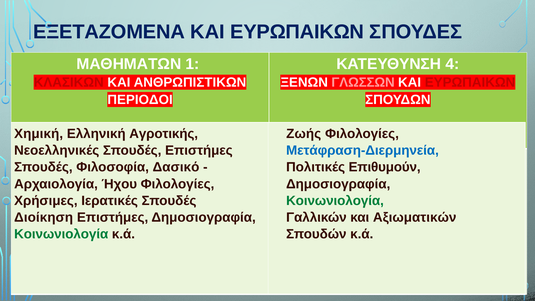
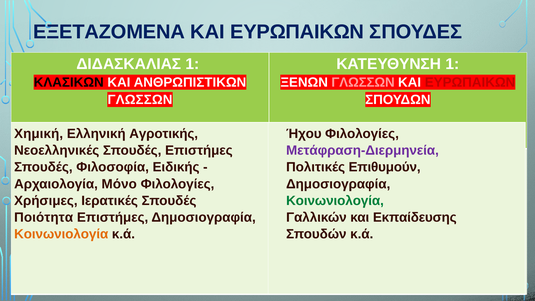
ΜΑΘΗΜΑΤΩΝ: ΜΑΘΗΜΑΤΩΝ -> ΔΙΔΑΣΚΑΛΙΑΣ (129, 64)
ΚΑΤΕΥΘΥΝΣΗ 4: 4 -> 1 (452, 64)
ΚΛΑΣΙΚΩΝ colour: red -> black (69, 82)
ΠΕΡΙΟΔΟΙ: ΠΕΡΙΟΔΟΙ -> ΓΛΩΣΣΩΝ (140, 100)
Ζωής: Ζωής -> Ήχου (304, 134)
Μετάφραση-Διερμηνεία colour: blue -> purple (362, 150)
Δασικό: Δασικό -> Ειδικής (176, 167)
Ήχου: Ήχου -> Μόνο (119, 184)
Διοίκηση: Διοίκηση -> Ποιότητα (44, 217)
Αξιωματικών: Αξιωματικών -> Εκπαίδευσης (415, 217)
Κοινωνιολογία colour: green -> orange (61, 234)
